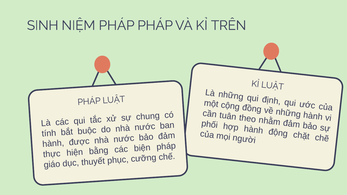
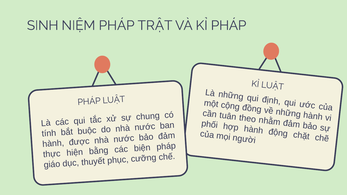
PHÁP PHÁP: PHÁP -> TRẬT (155, 25)
KỈ TRÊN: TRÊN -> PHÁP (229, 25)
